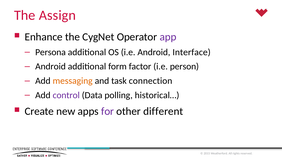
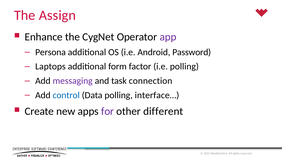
Interface: Interface -> Password (192, 52)
Android: Android -> Laptops (50, 67)
i.e person: person -> polling (184, 67)
messaging colour: orange -> purple (73, 81)
control colour: purple -> blue (66, 96)
historical…: historical… -> interface… (157, 96)
